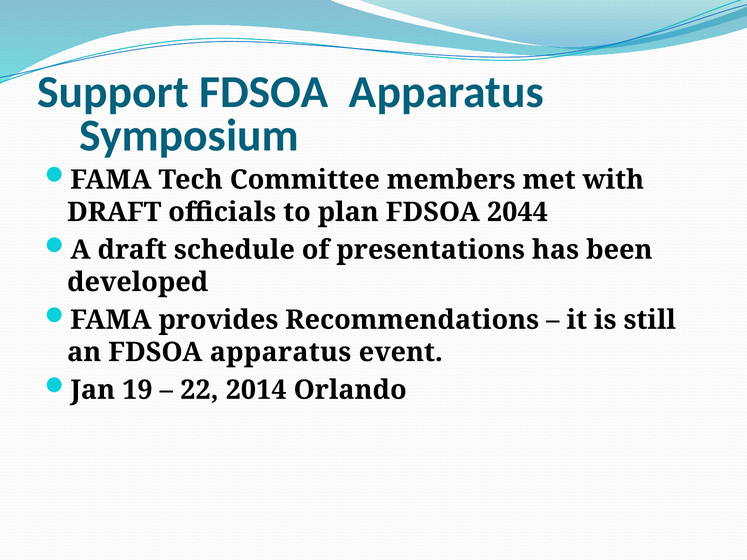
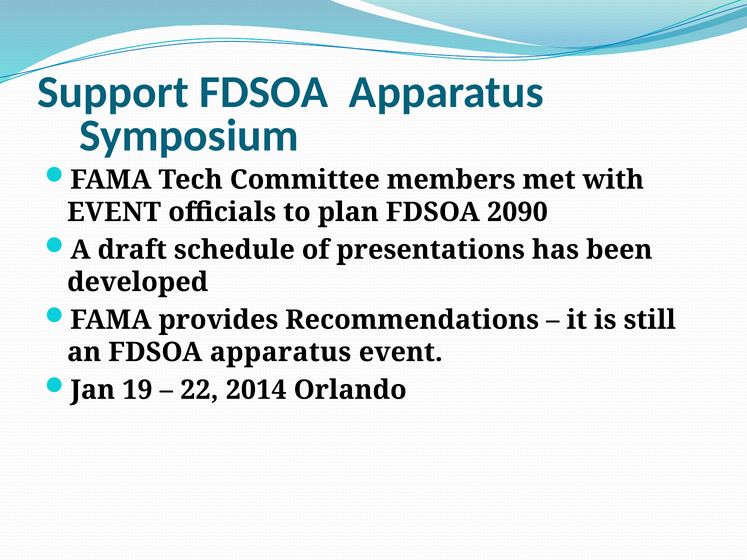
DRAFT: DRAFT -> EVENT (114, 212)
2044: 2044 -> 2090 (517, 212)
